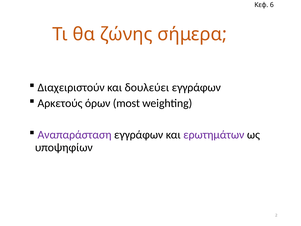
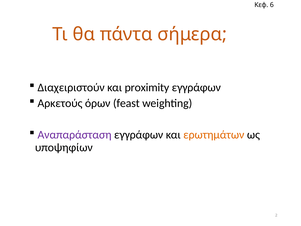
ζώνης: ζώνης -> πάντα (126, 34)
δουλεύει: δουλεύει -> proximity (147, 87)
most: most -> feast (126, 103)
ερωτημάτων colour: purple -> orange (214, 135)
